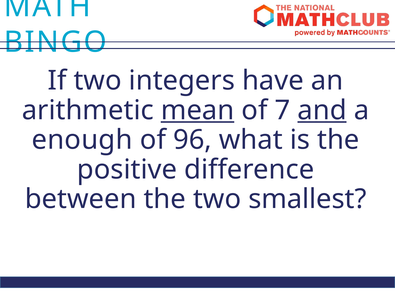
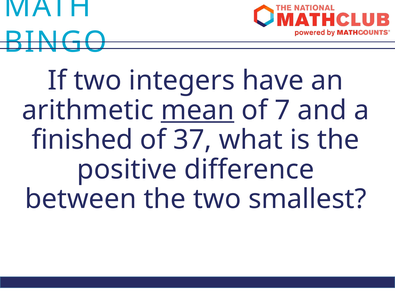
and underline: present -> none (322, 110)
enough: enough -> finished (82, 140)
96: 96 -> 37 (192, 140)
